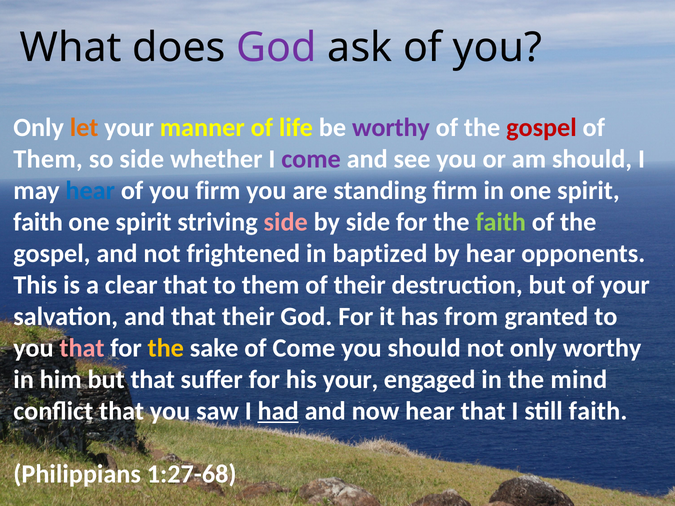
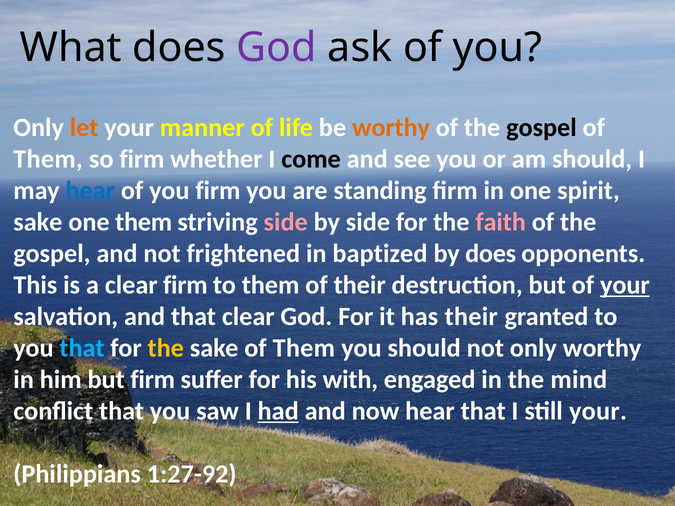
worthy colour: purple -> orange (391, 127)
gospel colour: red -> black (541, 127)
so side: side -> firm (142, 159)
come colour: purple -> black (311, 159)
faith: faith -> sake (38, 222)
spirit: spirit -> them (144, 222)
faith colour: light green -> pink (501, 222)
by hear: hear -> does (491, 254)
clear that: that -> firm (185, 285)
your underline: none -> present (625, 285)
that their: their -> clear (248, 317)
has from: from -> their (471, 317)
that colour: pink -> light blue (82, 348)
sake of Come: Come -> Them (304, 348)
but that: that -> firm (153, 380)
his your: your -> with (350, 380)
still faith: faith -> your (598, 411)
1:27-68: 1:27-68 -> 1:27-92 (192, 474)
